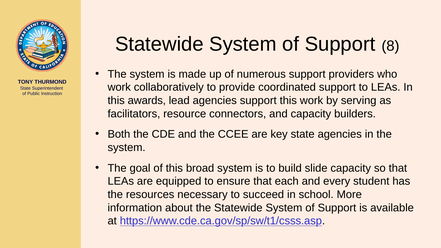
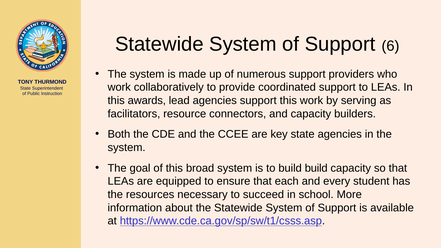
8: 8 -> 6 (390, 46)
build slide: slide -> build (316, 168)
